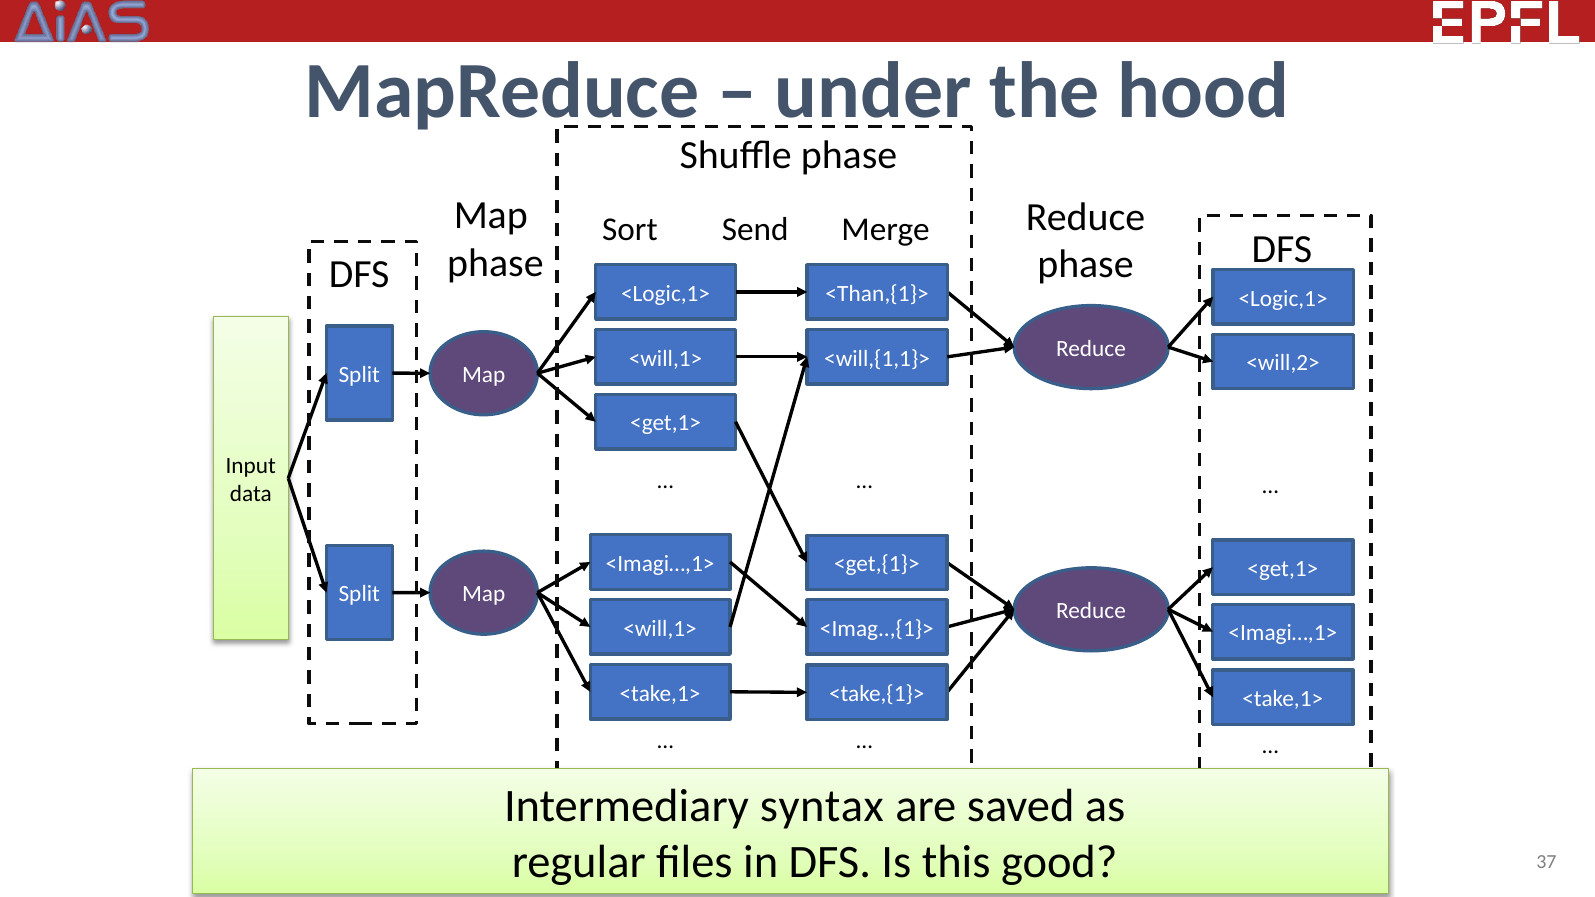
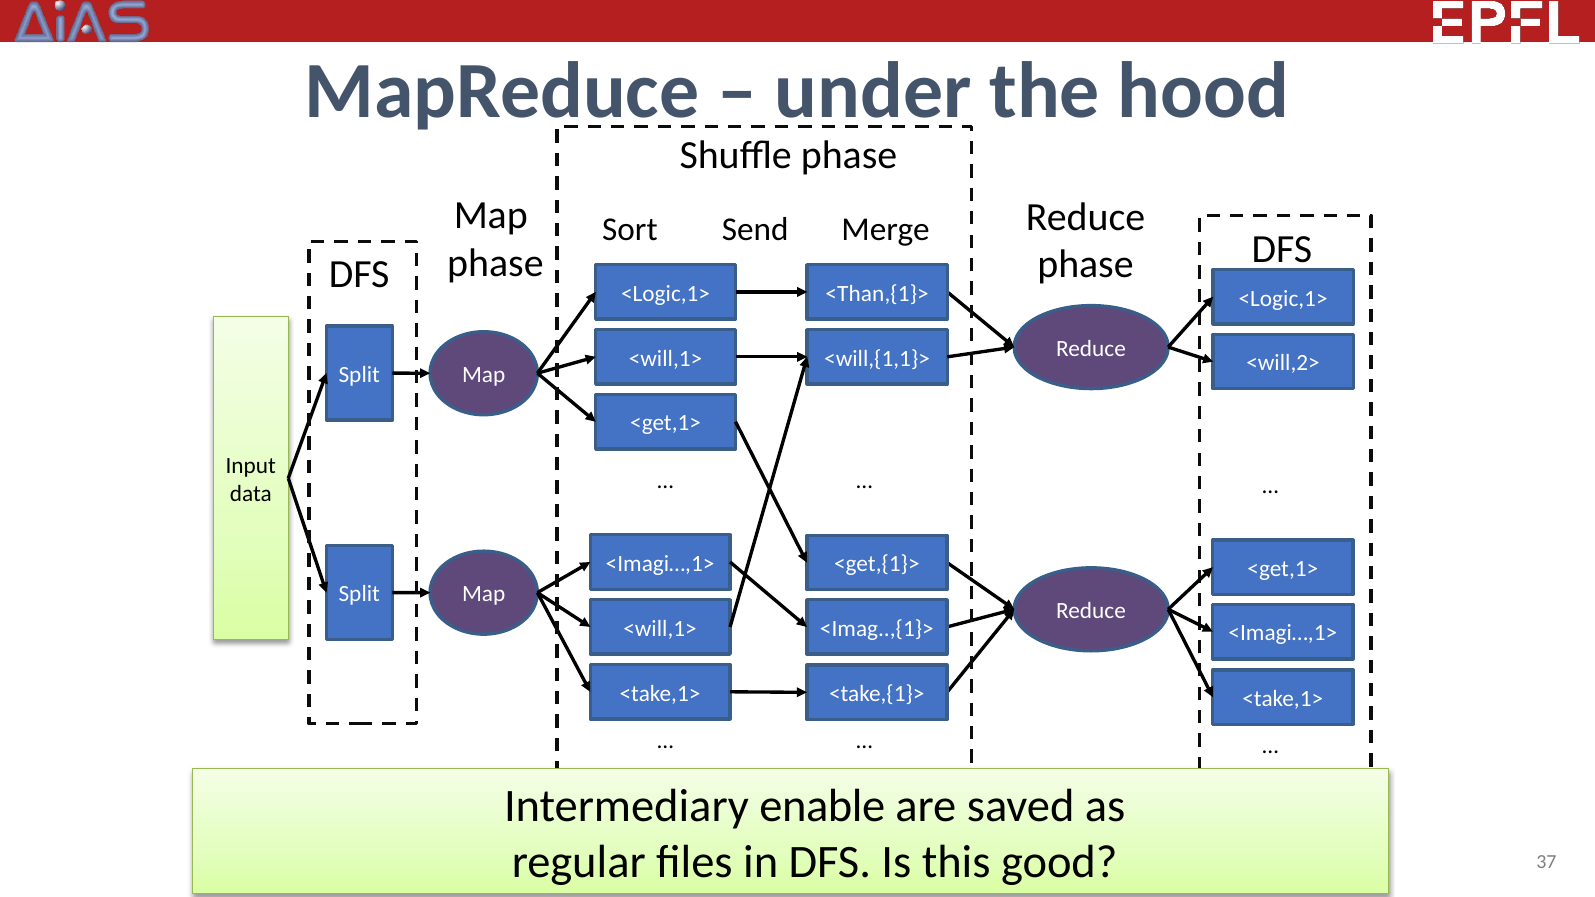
syntax: syntax -> enable (822, 807)
